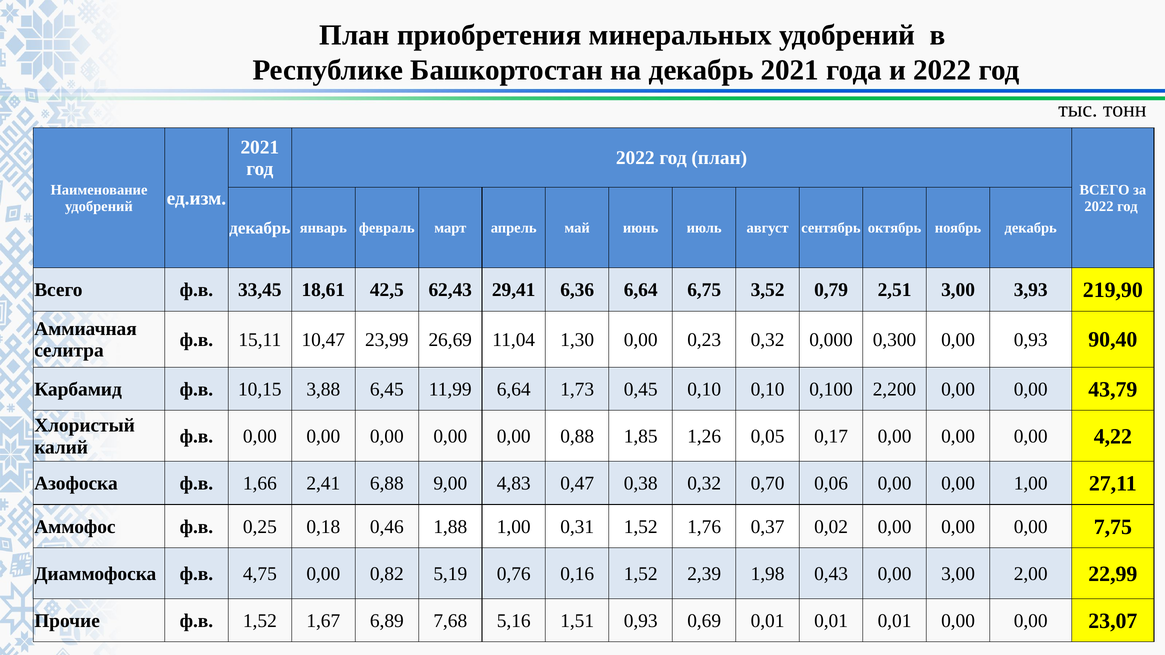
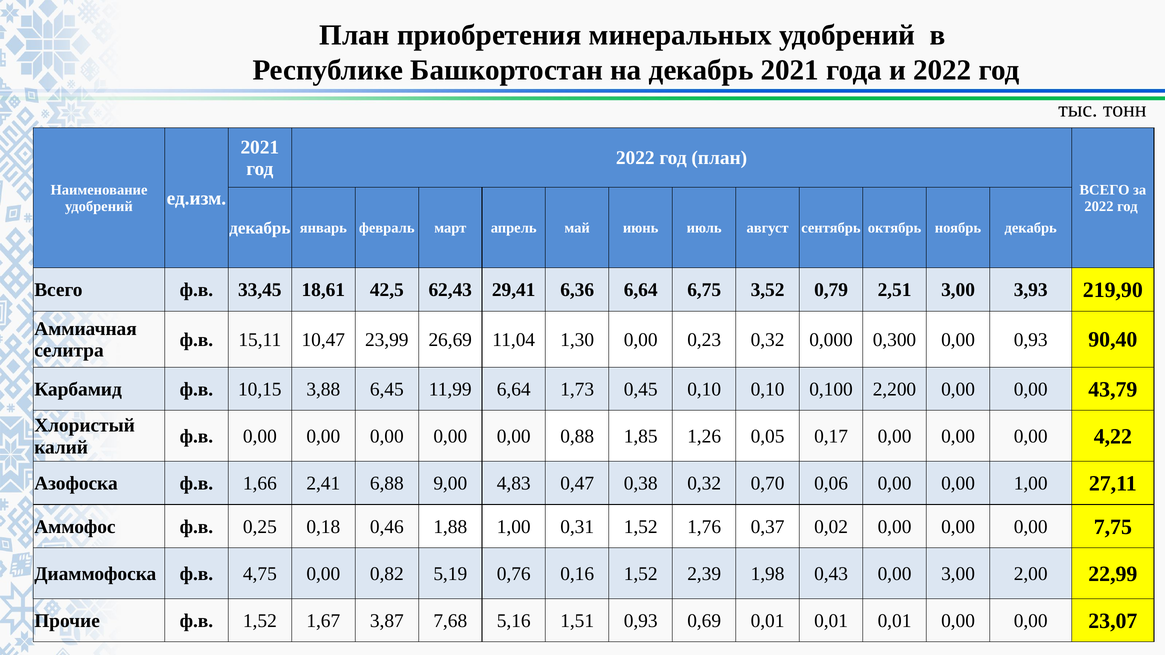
6,89: 6,89 -> 3,87 (387, 621)
